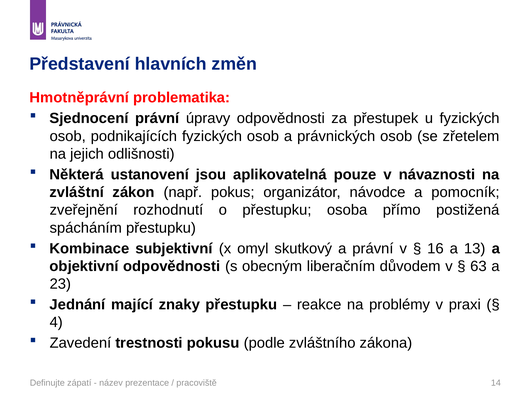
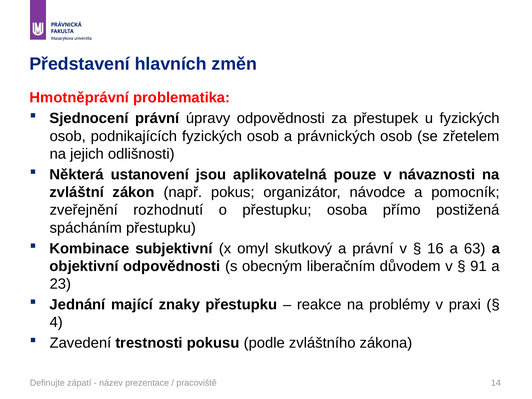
13: 13 -> 63 (475, 249)
63: 63 -> 91 (478, 266)
